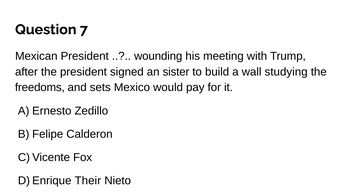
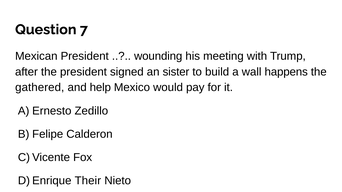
studying: studying -> happens (286, 72)
freedoms: freedoms -> gathered (40, 88)
sets: sets -> help (100, 88)
